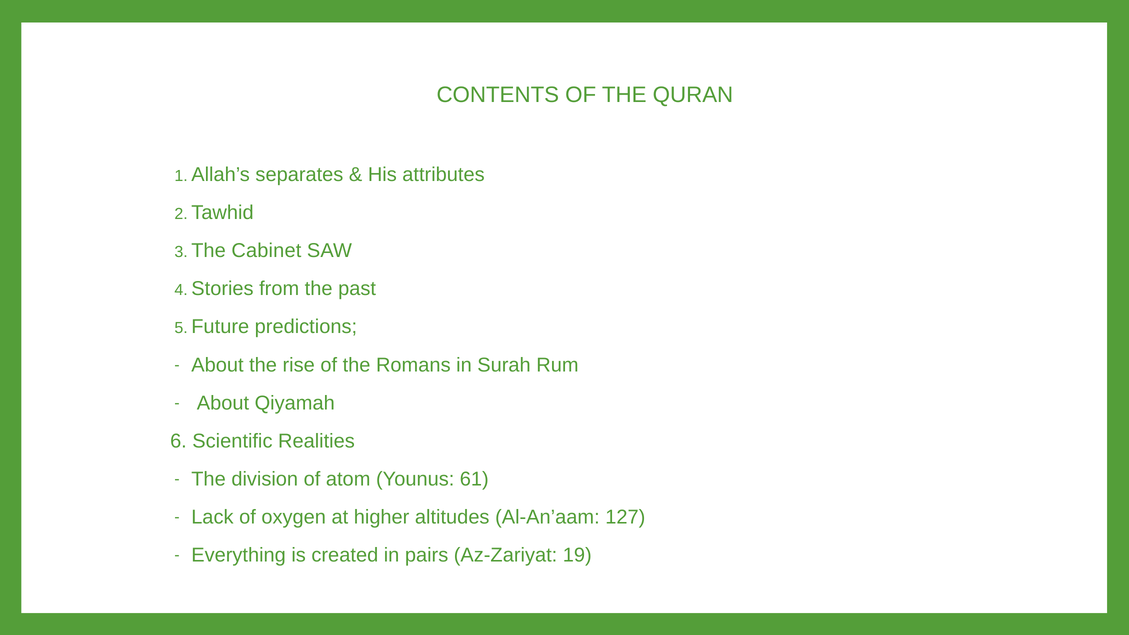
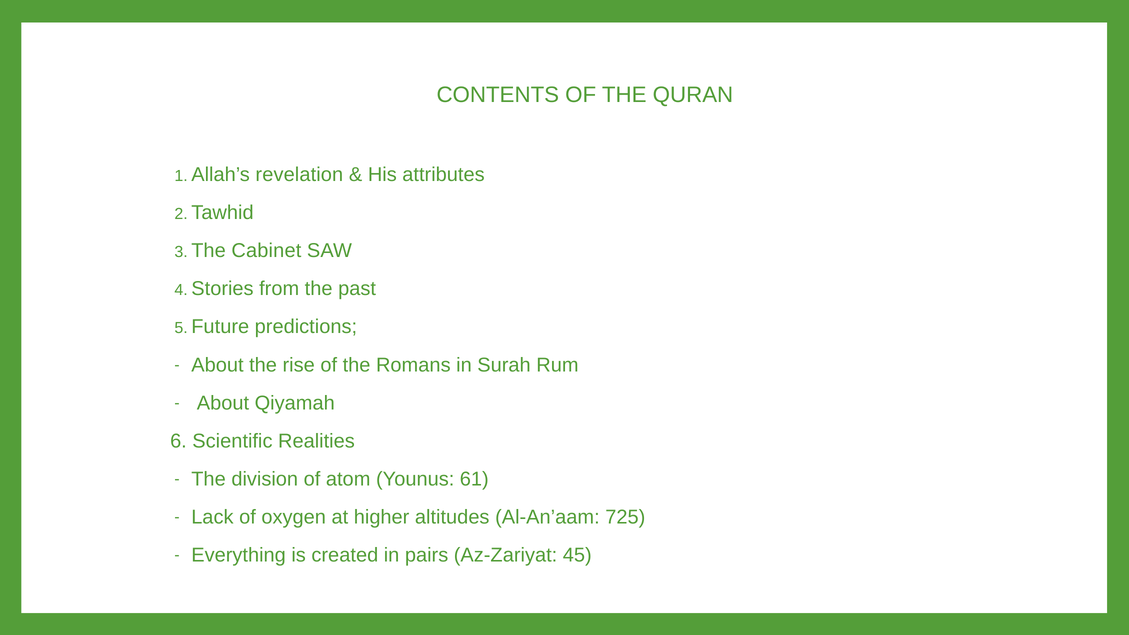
separates: separates -> revelation (299, 175)
127: 127 -> 725 (625, 517)
19: 19 -> 45 (577, 555)
